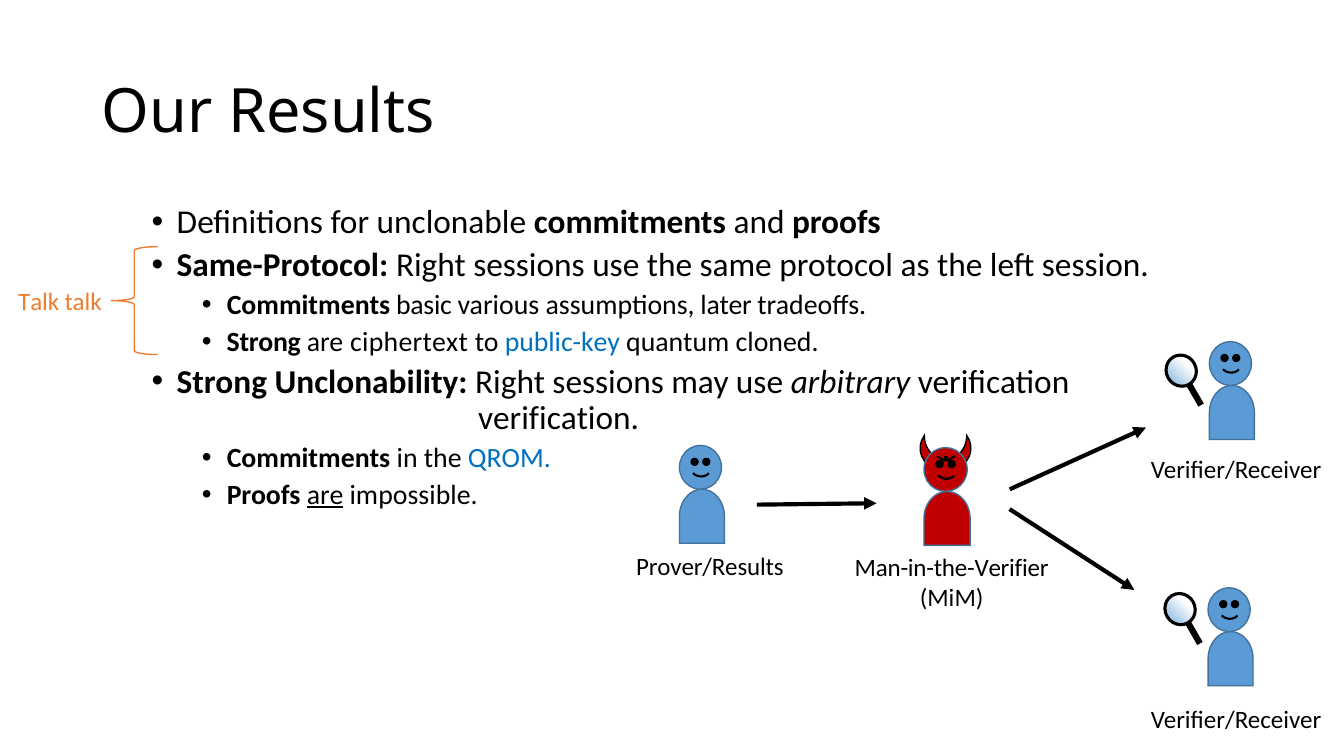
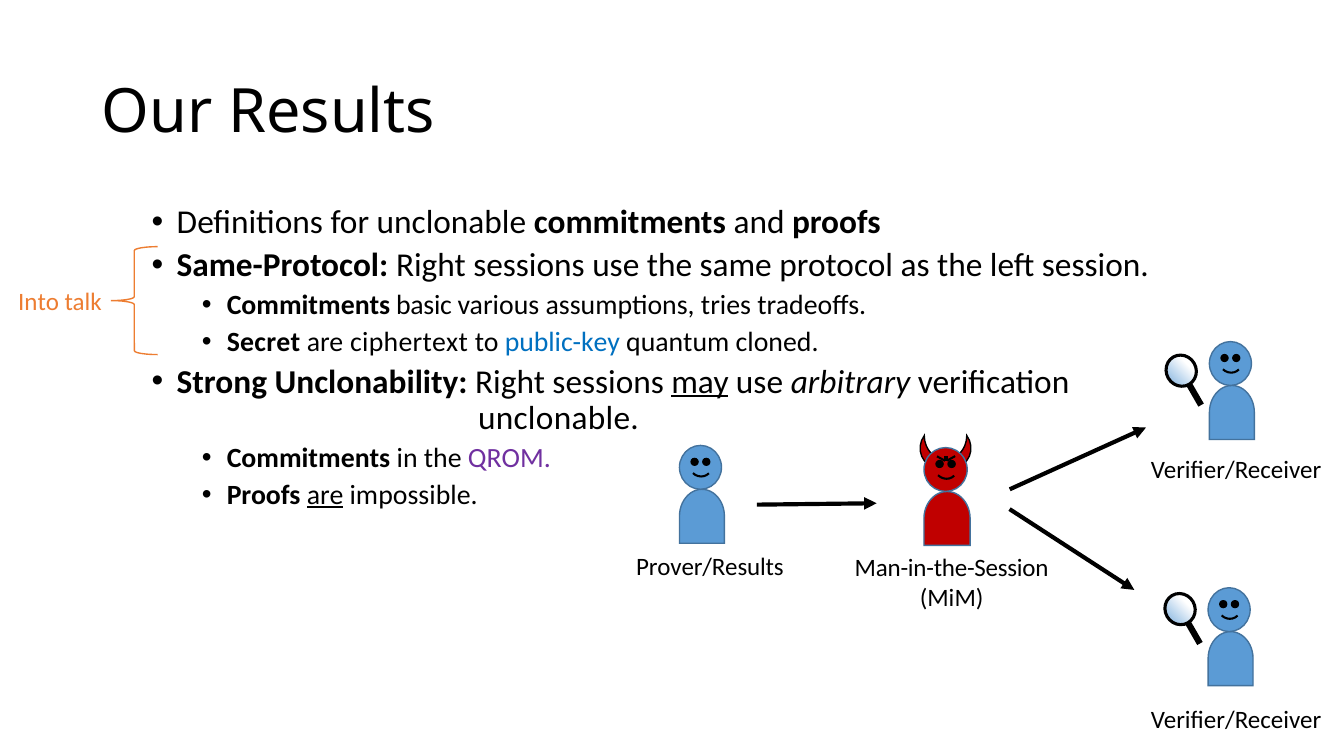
later: later -> tries (726, 305)
Talk: Talk -> Into (39, 302)
Strong: Strong -> Secret (264, 342)
may underline: none -> present (700, 382)
verification: verification -> unclonable (558, 418)
QROM colour: blue -> purple (509, 458)
Man-in-the-Verifier: Man-in-the-Verifier -> Man-in-the-Session (952, 569)
